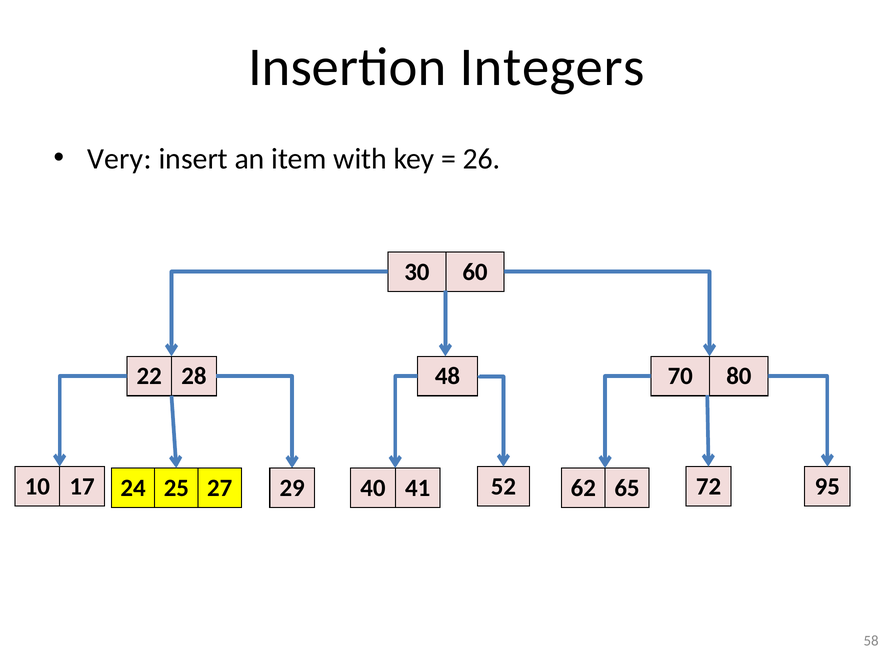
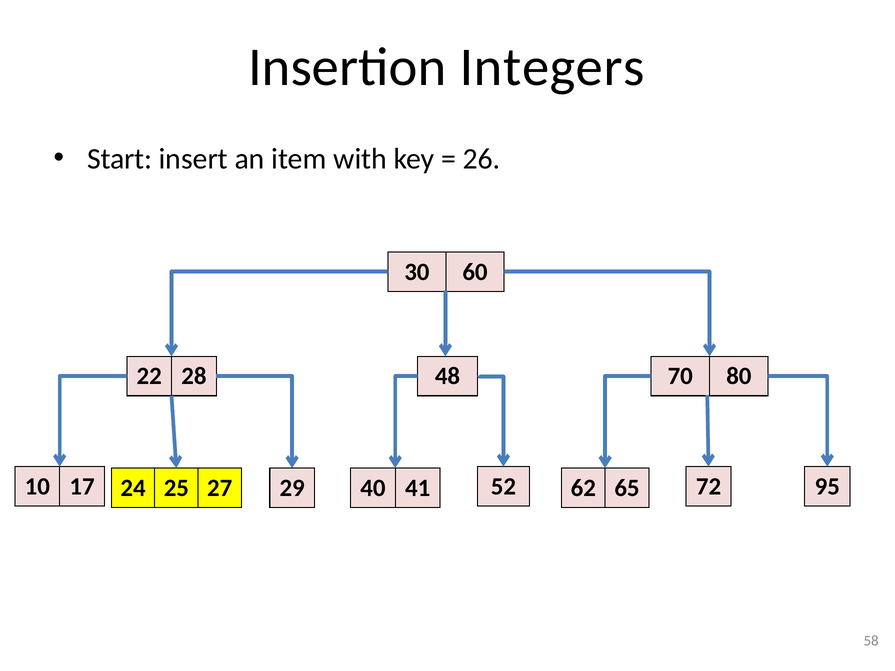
Very: Very -> Start (120, 159)
